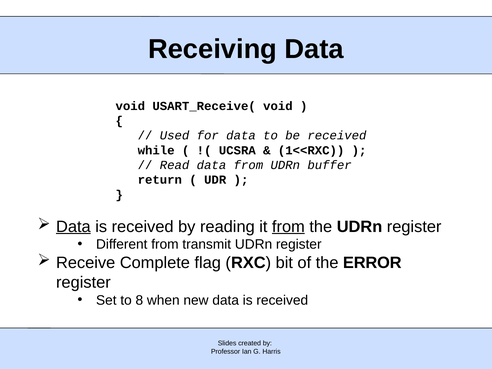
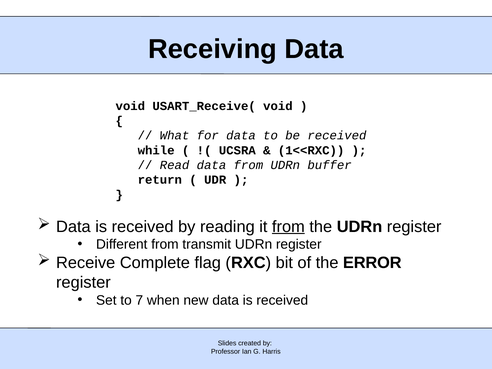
Used: Used -> What (175, 136)
Data underline: present -> none (73, 227)
8: 8 -> 7 (139, 300)
